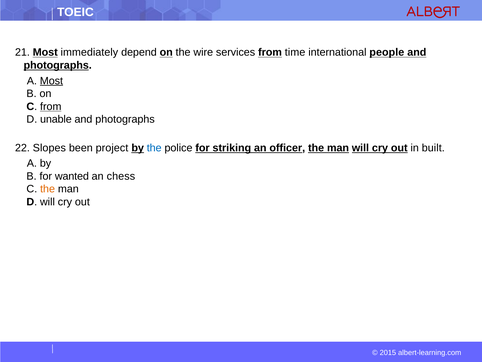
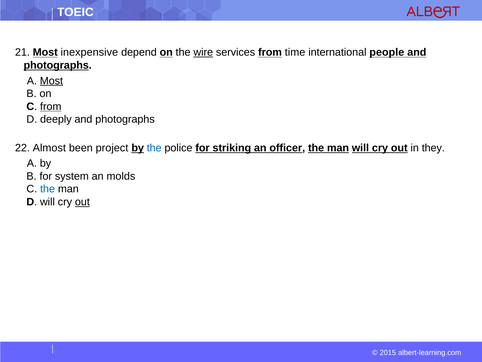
immediately: immediately -> inexpensive (89, 52)
wire underline: none -> present (203, 52)
unable: unable -> deeply (56, 119)
Slopes: Slopes -> Almost (49, 148)
built: built -> they (433, 148)
wanted: wanted -> system (72, 176)
chess: chess -> molds (121, 176)
the colour: orange -> blue (48, 189)
out underline: none -> present (82, 202)
